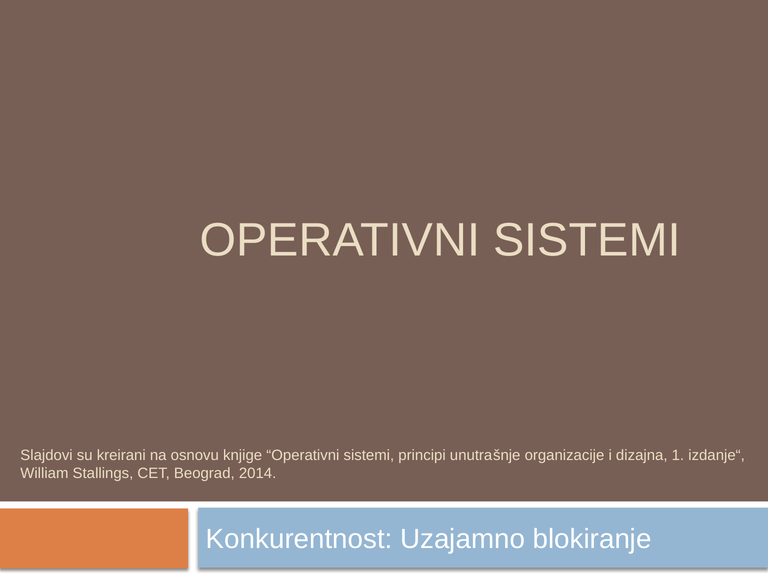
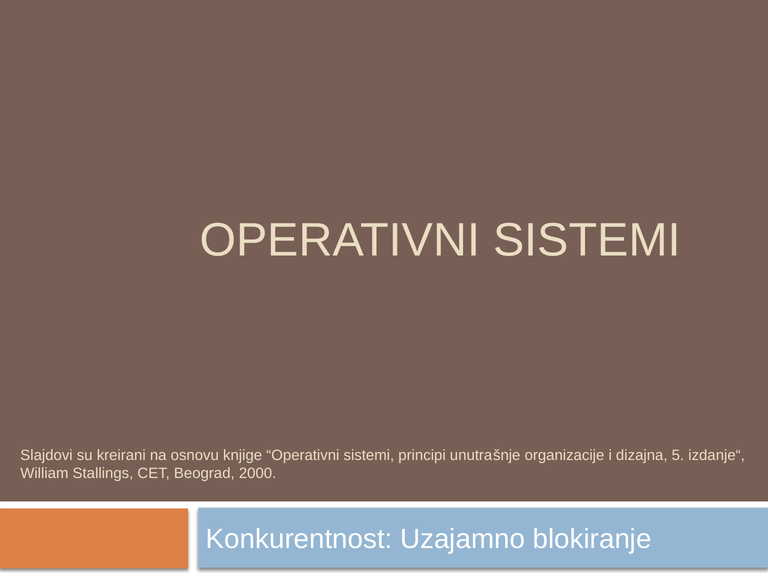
1: 1 -> 5 (678, 455)
2014: 2014 -> 2000 (258, 473)
